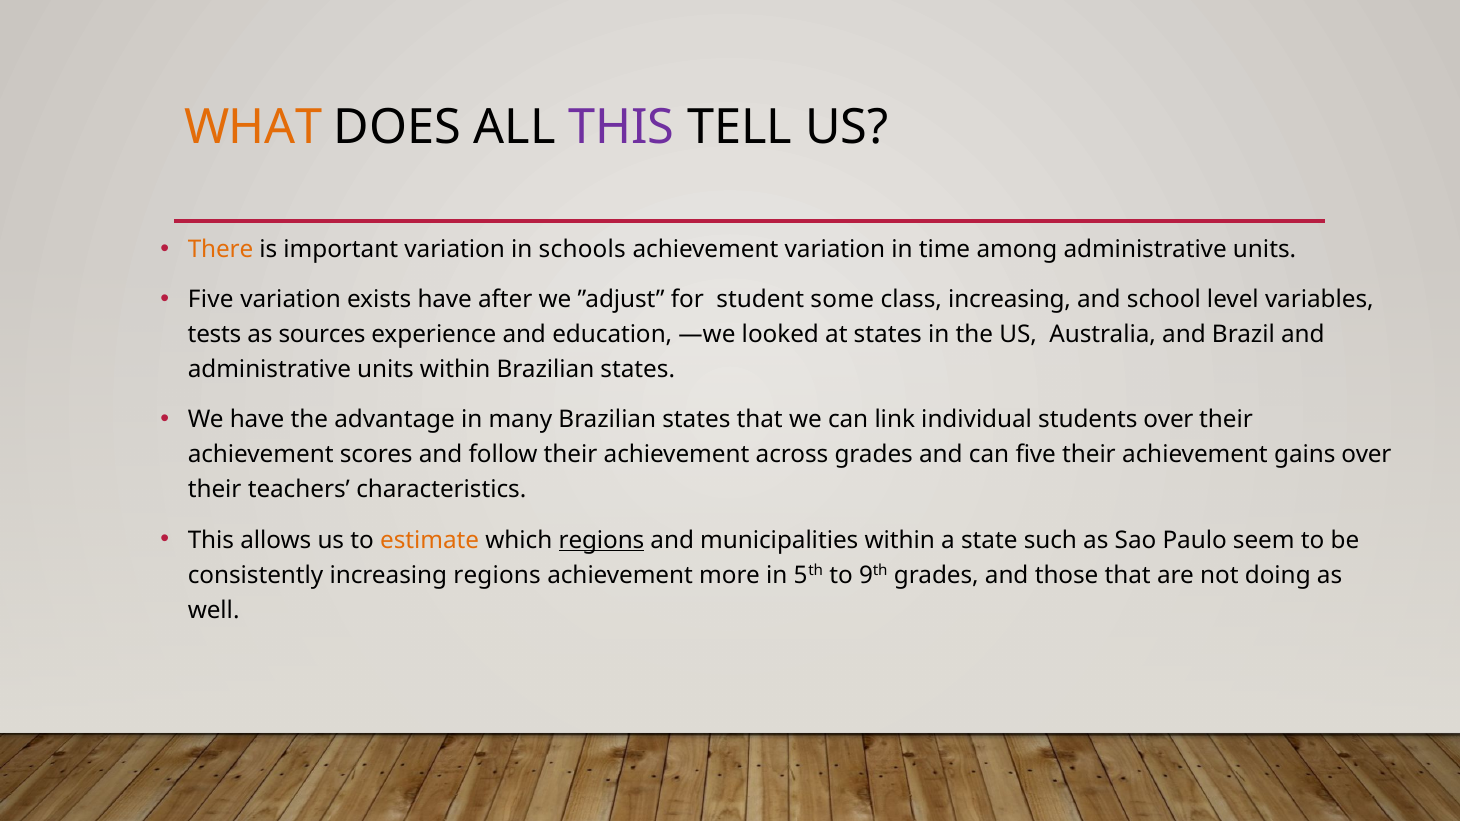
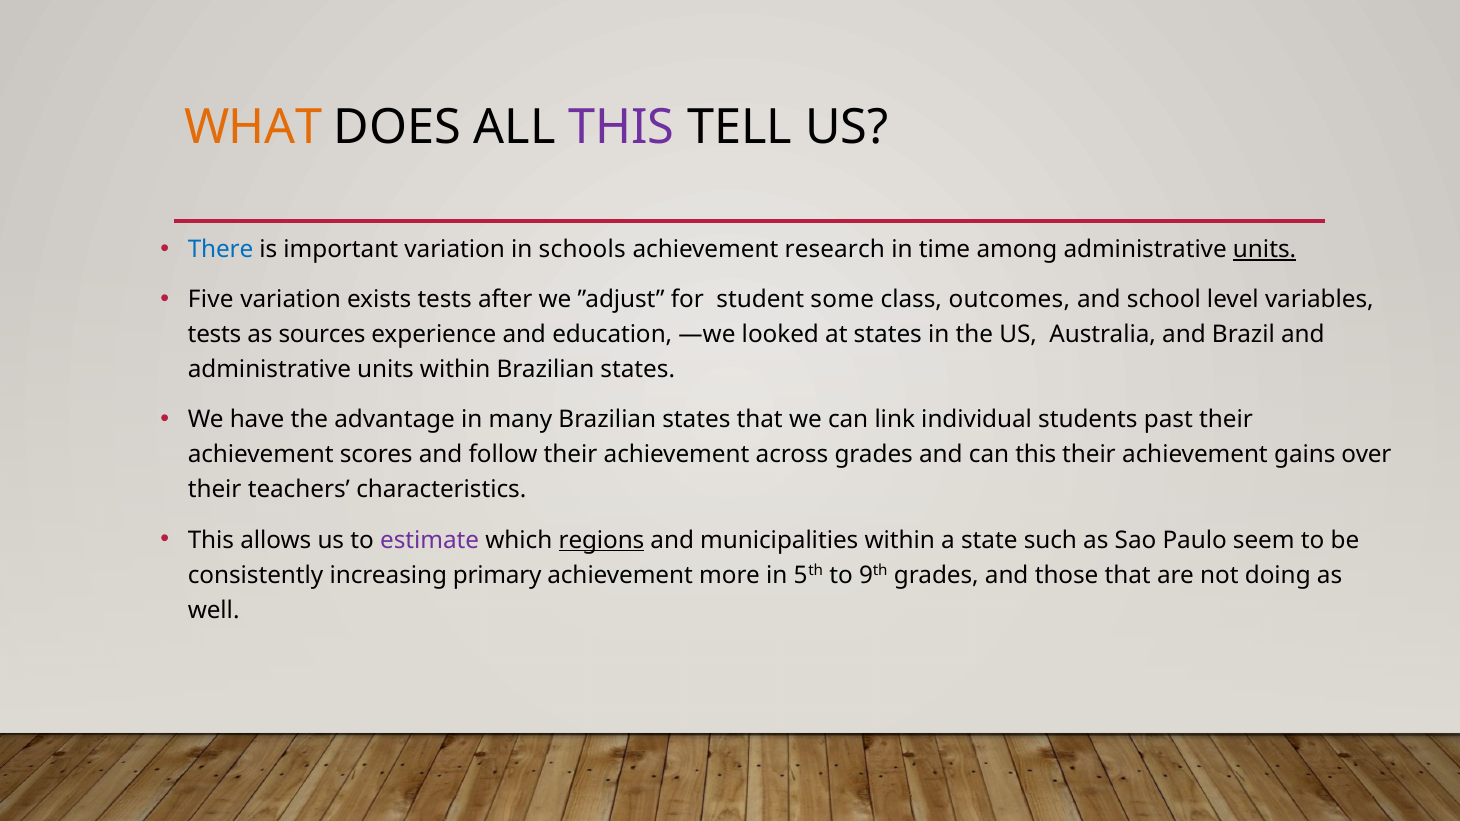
There colour: orange -> blue (221, 250)
achievement variation: variation -> research (835, 250)
units underline: none -> present (1265, 250)
exists have: have -> tests (445, 300)
class increasing: increasing -> outcomes (1009, 300)
students over: over -> past (1168, 420)
can five: five -> this (1036, 455)
estimate colour: orange -> purple (430, 540)
increasing regions: regions -> primary (497, 575)
